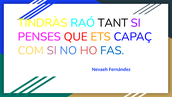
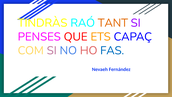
TANT colour: black -> orange (113, 23)
